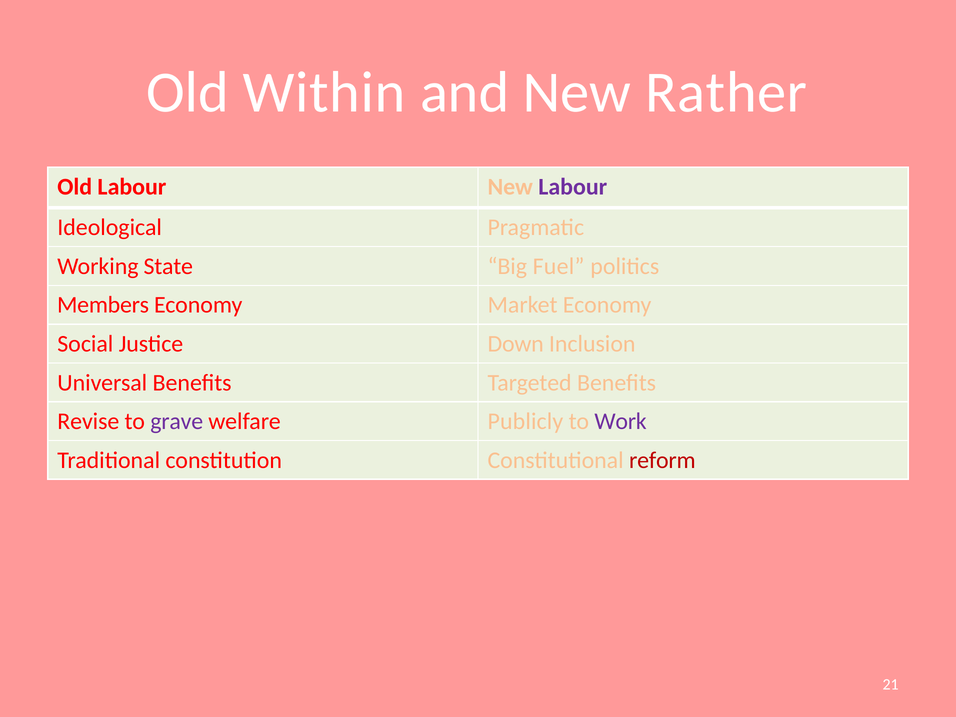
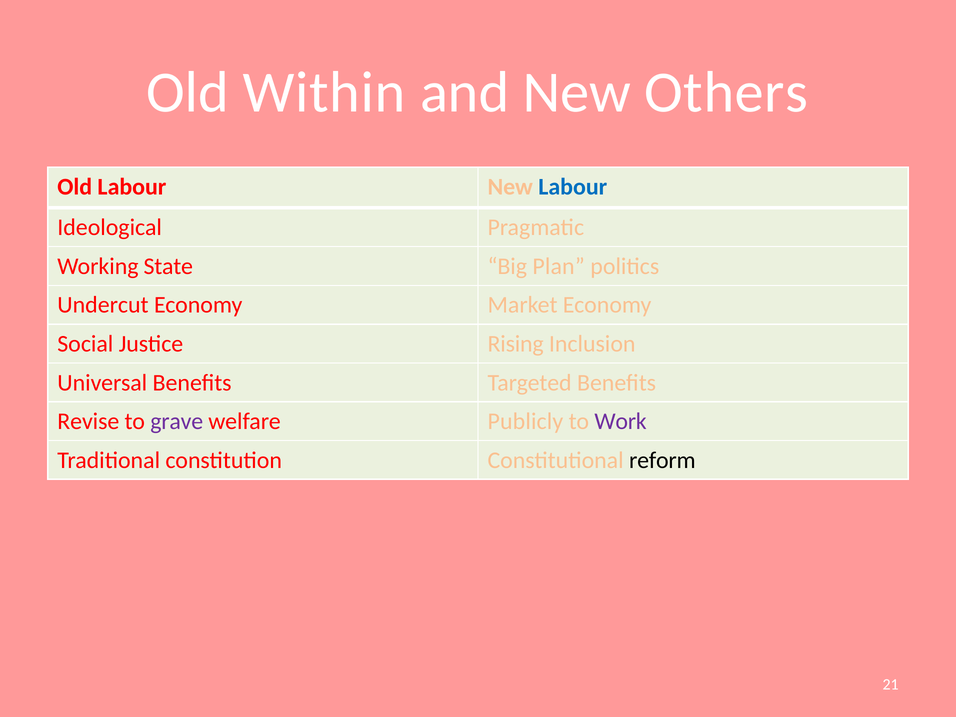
Rather: Rather -> Others (726, 93)
Labour colour: purple -> blue (573, 187)
Fuel: Fuel -> Plan (559, 266)
Members: Members -> Undercut (103, 305)
Down: Down -> Rising (516, 344)
reform colour: red -> black (662, 460)
